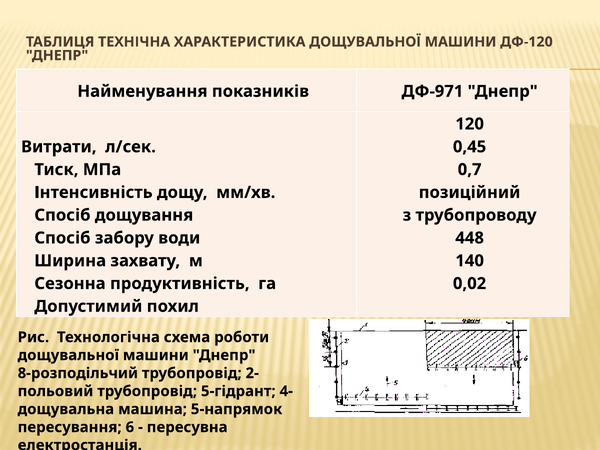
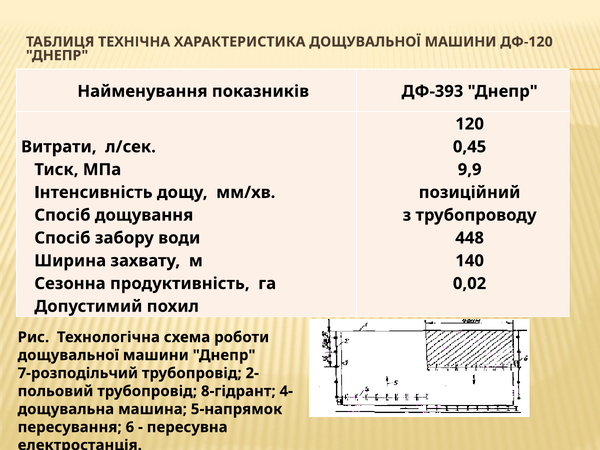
ДФ-971: ДФ-971 -> ДФ-393 (432, 91)
0,7: 0,7 -> 9,9 (470, 170)
8-розподільчий: 8-розподільчий -> 7-розподільчий (78, 373)
5-гідрант: 5-гідрант -> 8-гідрант (238, 391)
